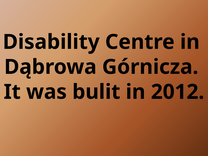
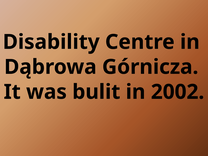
2012: 2012 -> 2002 (178, 92)
